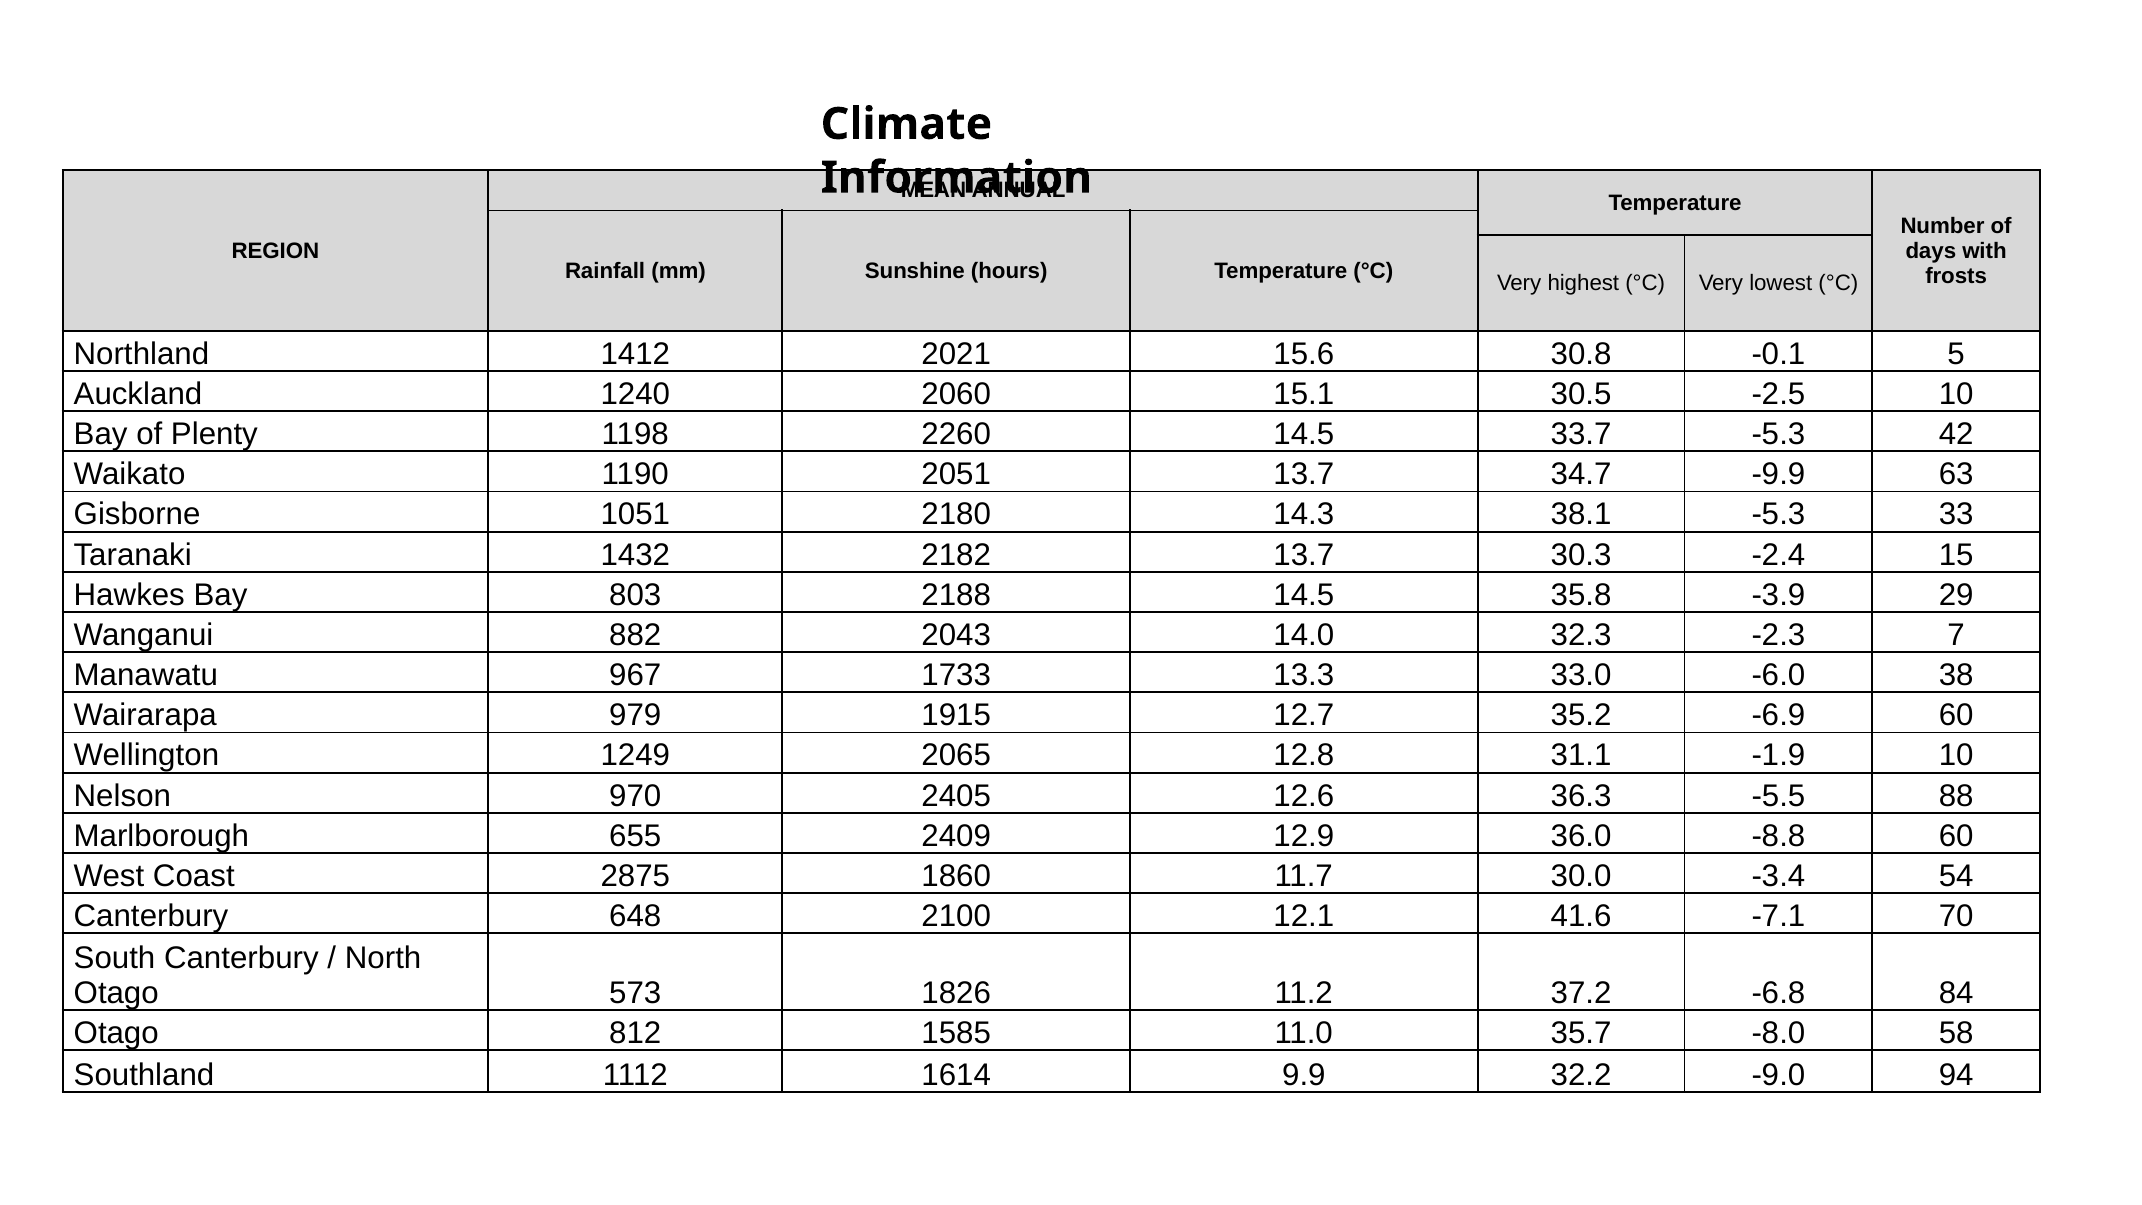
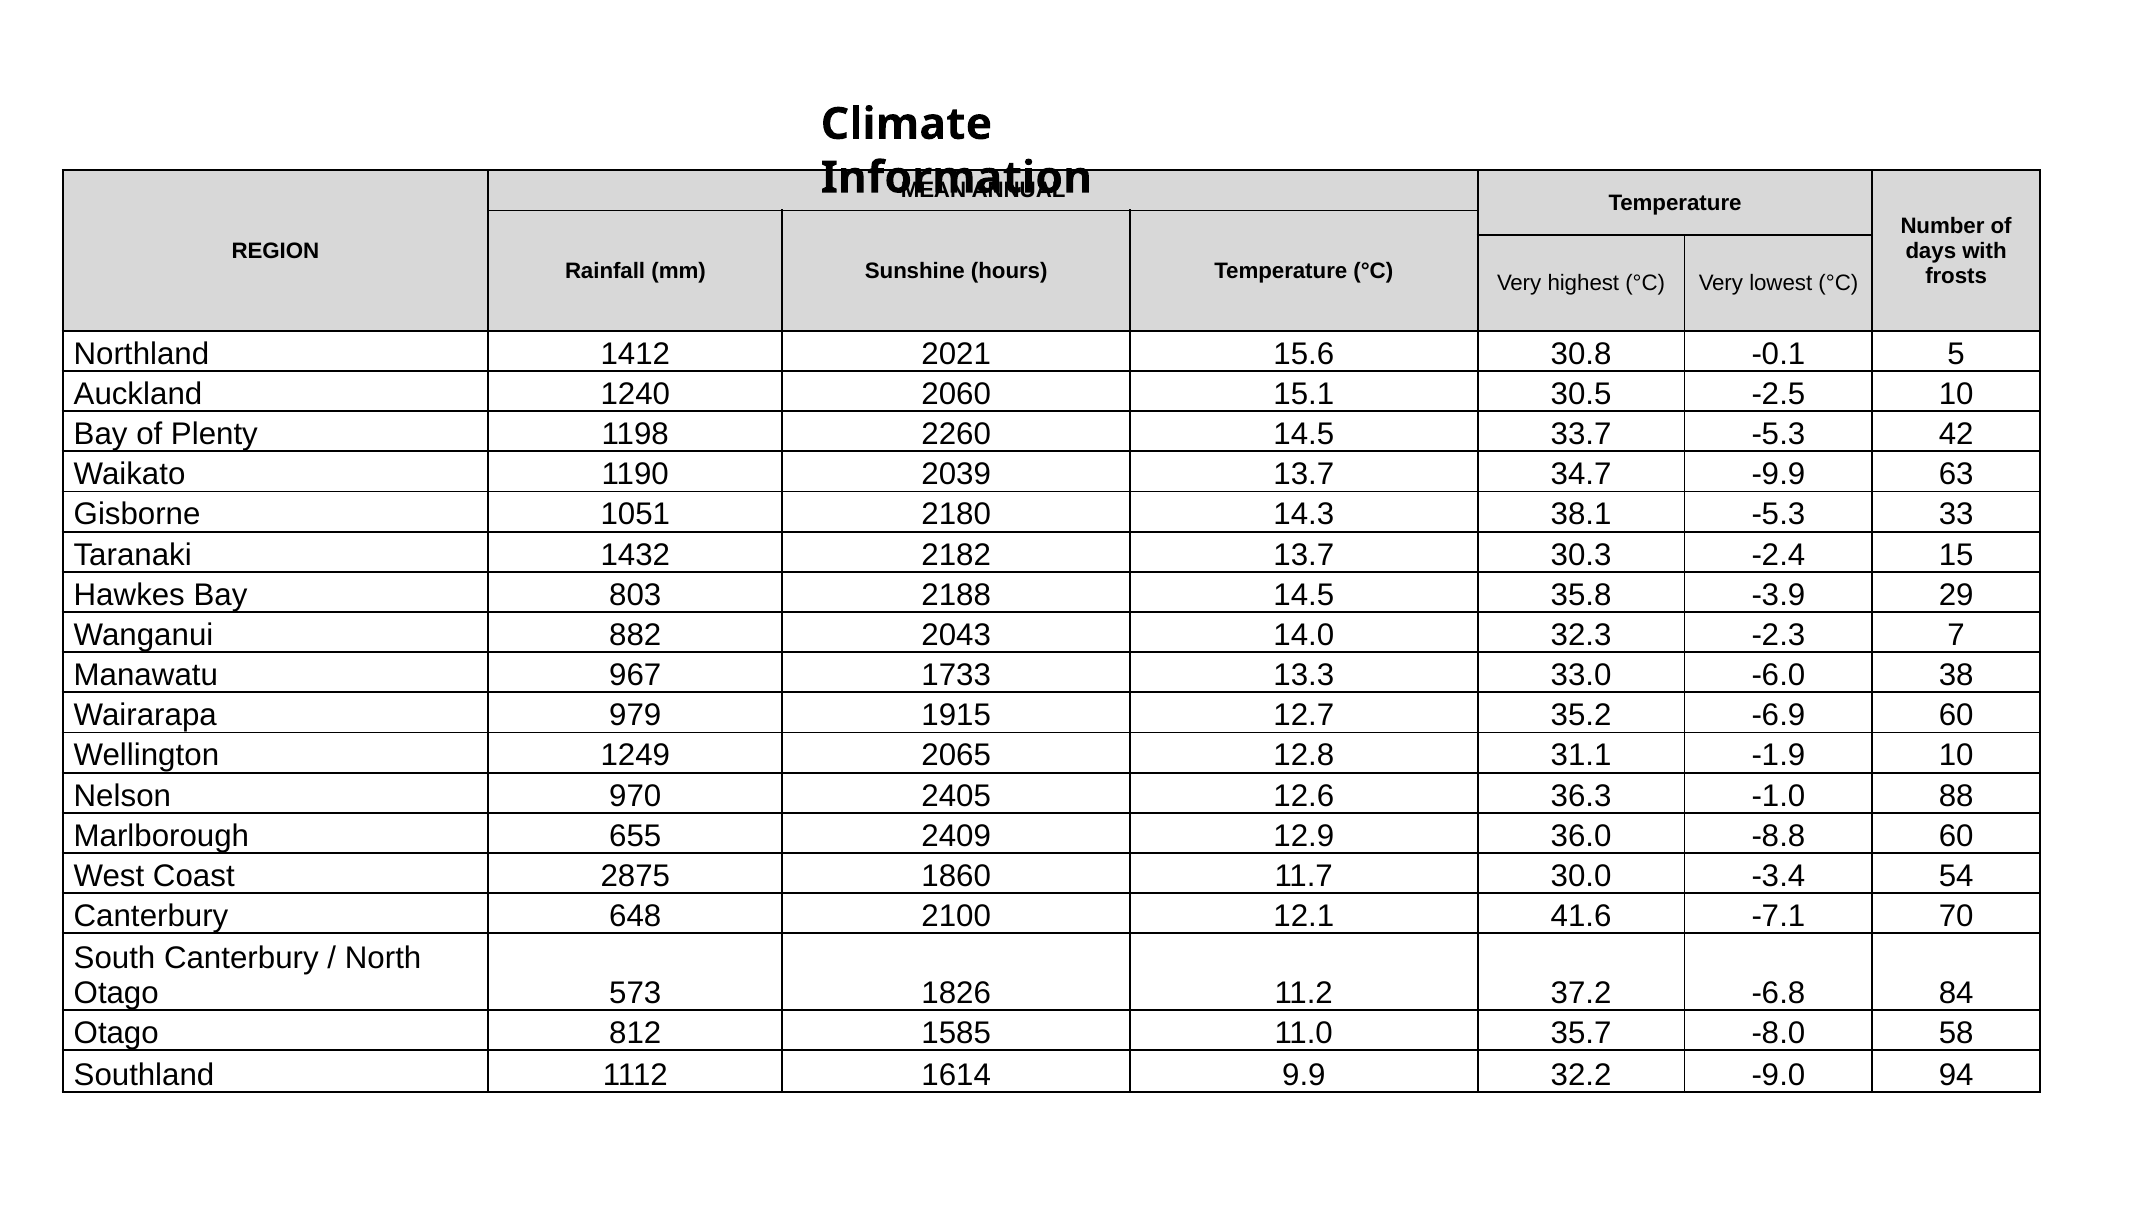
2051: 2051 -> 2039 (956, 474)
-5.5: -5.5 -> -1.0 (1778, 796)
